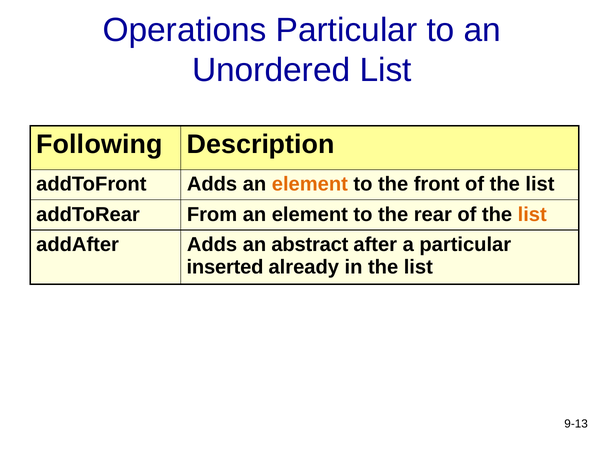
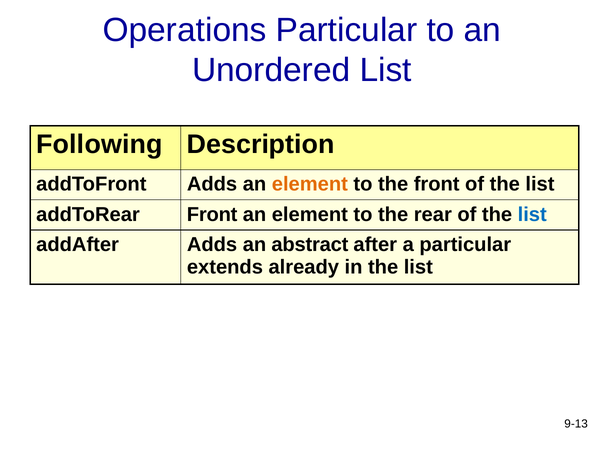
addToRear From: From -> Front (212, 214)
list colour: orange -> blue (532, 214)
inserted: inserted -> extends (225, 267)
